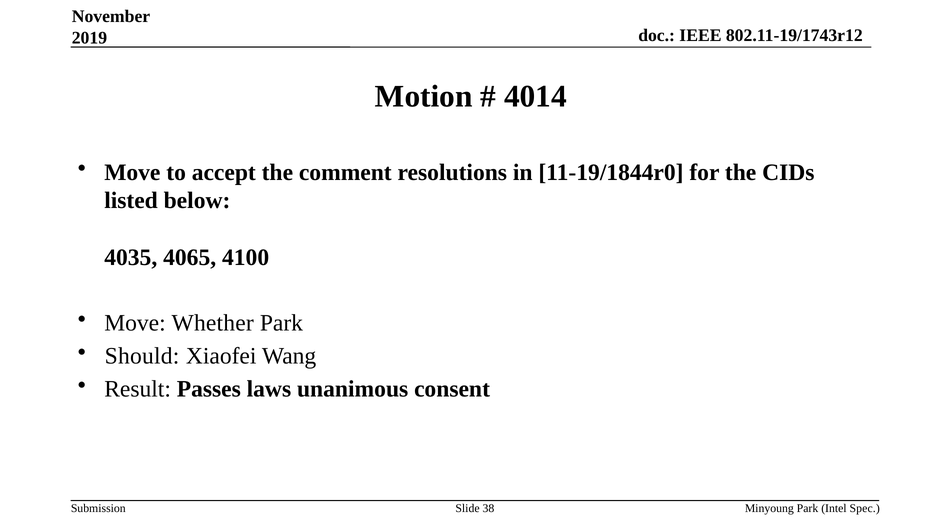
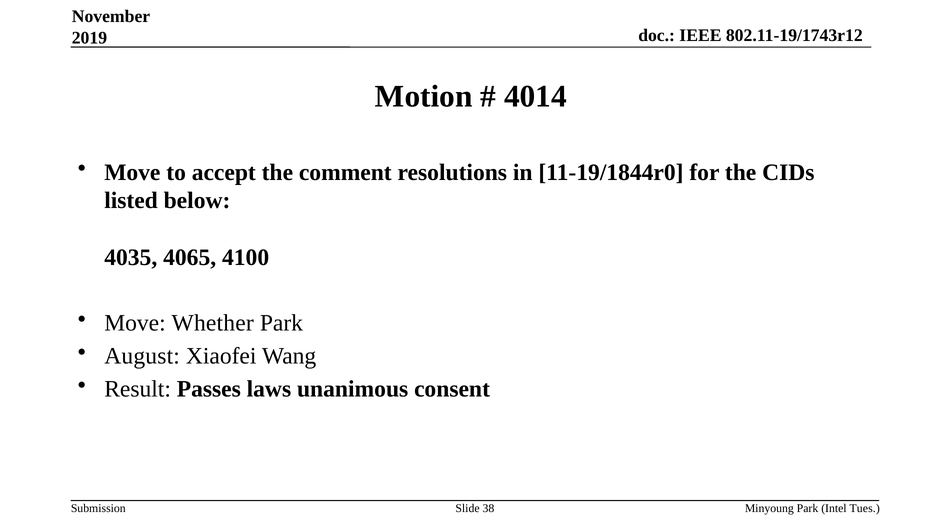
Should: Should -> August (142, 356)
Spec: Spec -> Tues (865, 508)
